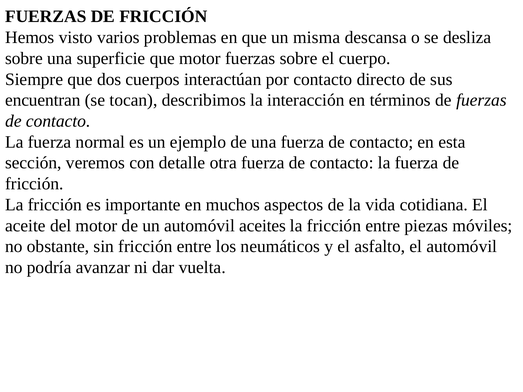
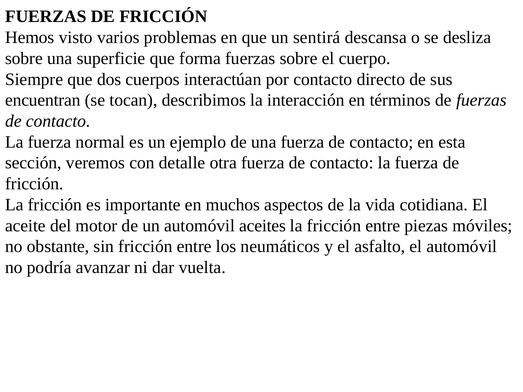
misma: misma -> sentirá (317, 37)
que motor: motor -> forma (200, 58)
